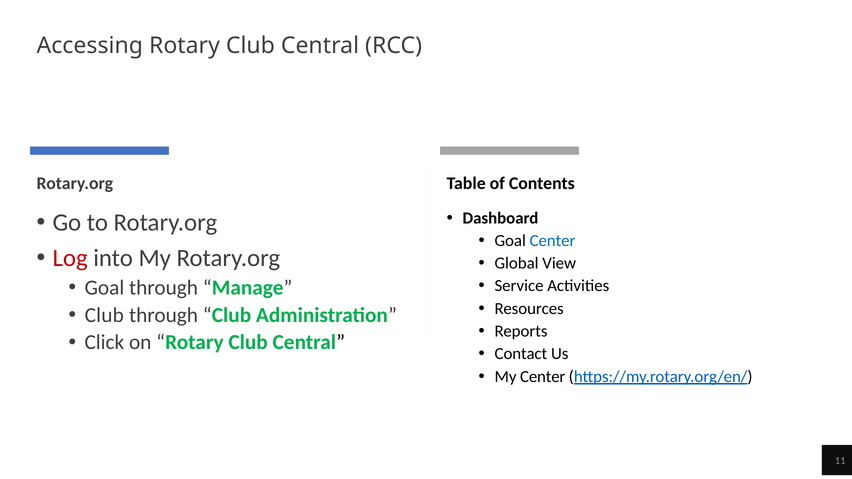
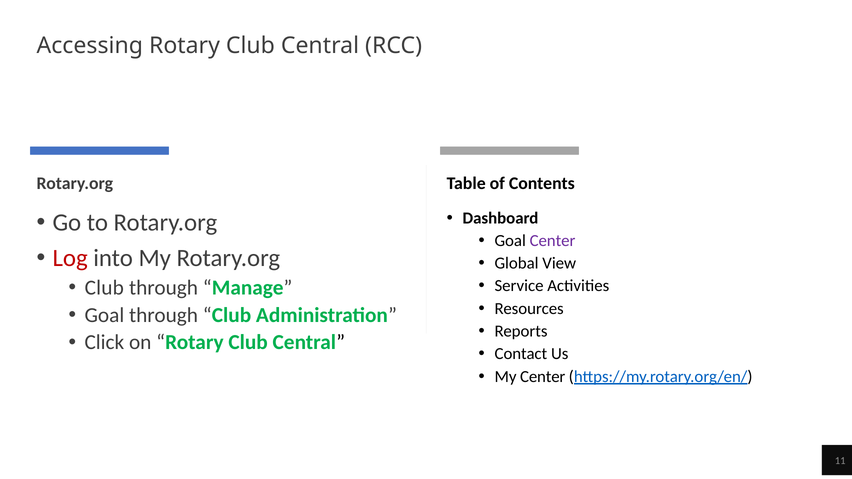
Center colour: blue -> purple (553, 241)
Goal: Goal -> Club (104, 288)
Club: Club -> Goal (104, 315)
